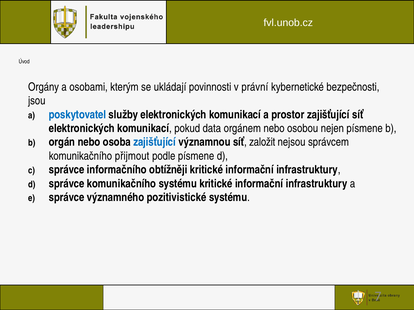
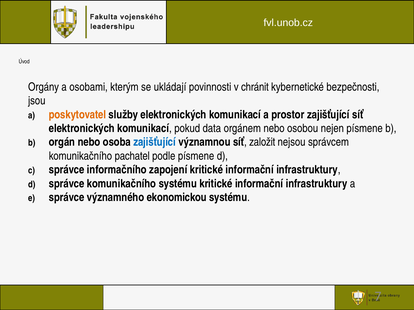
právní: právní -> chránit (255, 87)
poskytovatel colour: blue -> orange (77, 115)
přijmout: přijmout -> pachatel (132, 156)
obtížněji: obtížněji -> zapojení (168, 170)
pozitivistické: pozitivistické -> ekonomickou (177, 198)
